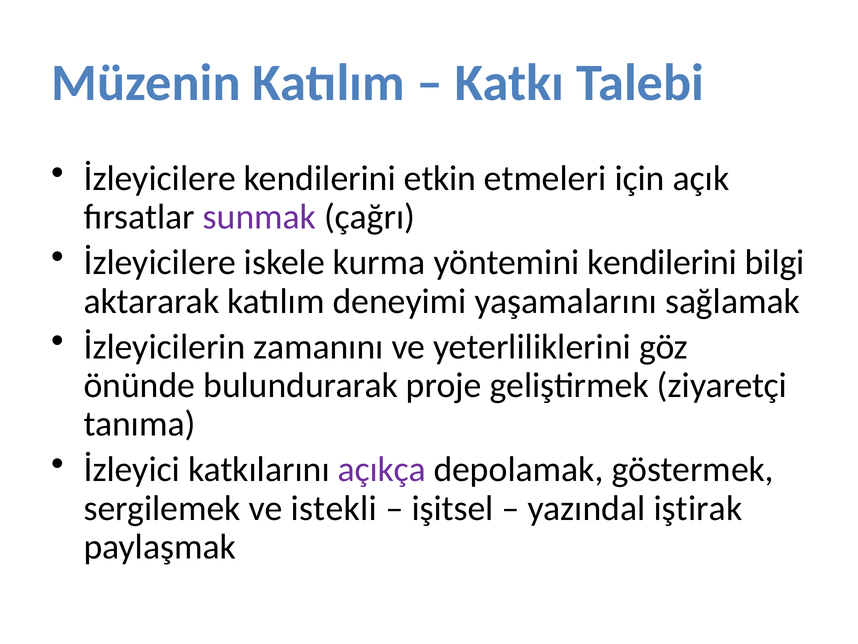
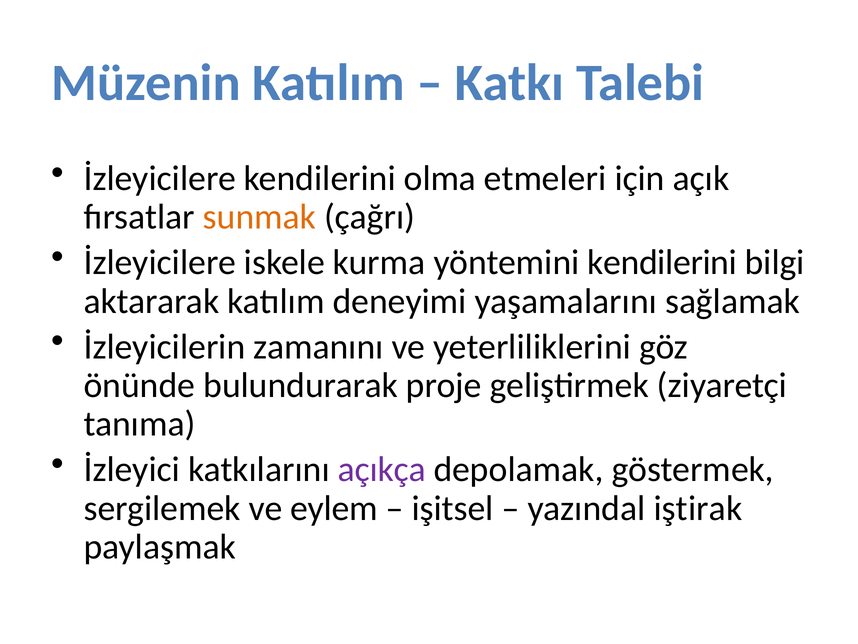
etkin: etkin -> olma (440, 178)
sunmak colour: purple -> orange (259, 217)
istekli: istekli -> eylem (334, 508)
